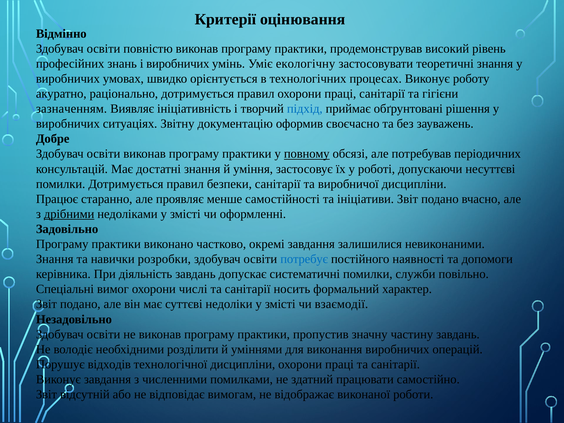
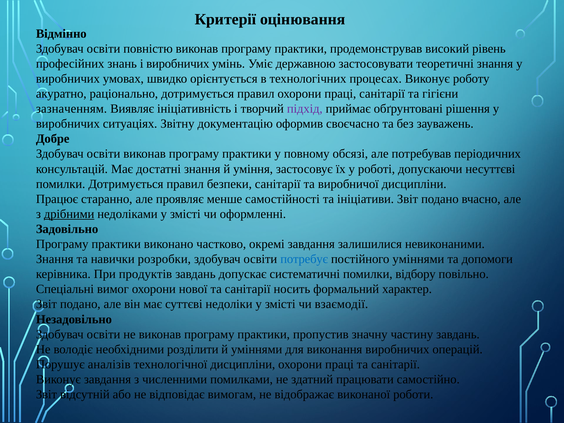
екологічну: екологічну -> державною (306, 64)
підхід colour: blue -> purple (305, 109)
повному underline: present -> none (307, 154)
постійного наявності: наявності -> уміннями (418, 259)
діяльність: діяльність -> продуктів (145, 274)
служби: служби -> відбору (416, 274)
числі: числі -> нової (193, 289)
відходів: відходів -> аналізів (109, 364)
